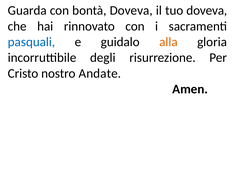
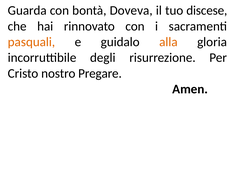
tuo doveva: doveva -> discese (207, 10)
pasquali colour: blue -> orange (31, 42)
Andate: Andate -> Pregare (100, 73)
